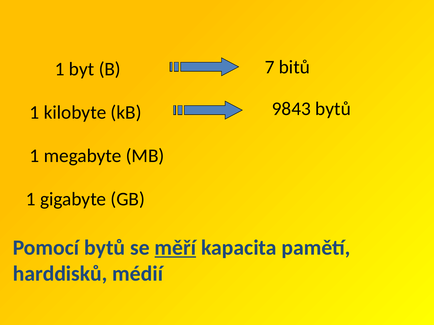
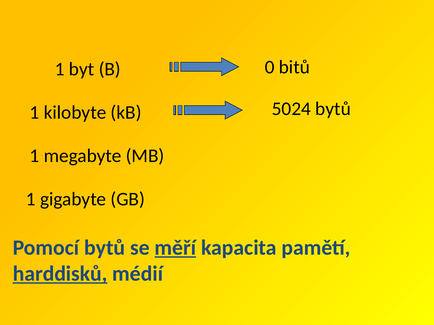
7: 7 -> 0 (270, 67)
9843: 9843 -> 5024 (291, 109)
harddisků underline: none -> present (60, 274)
